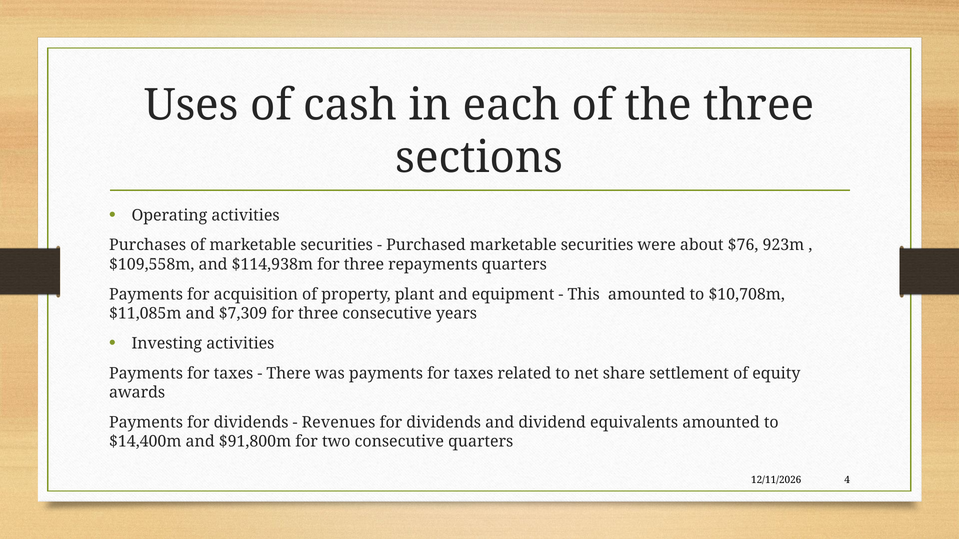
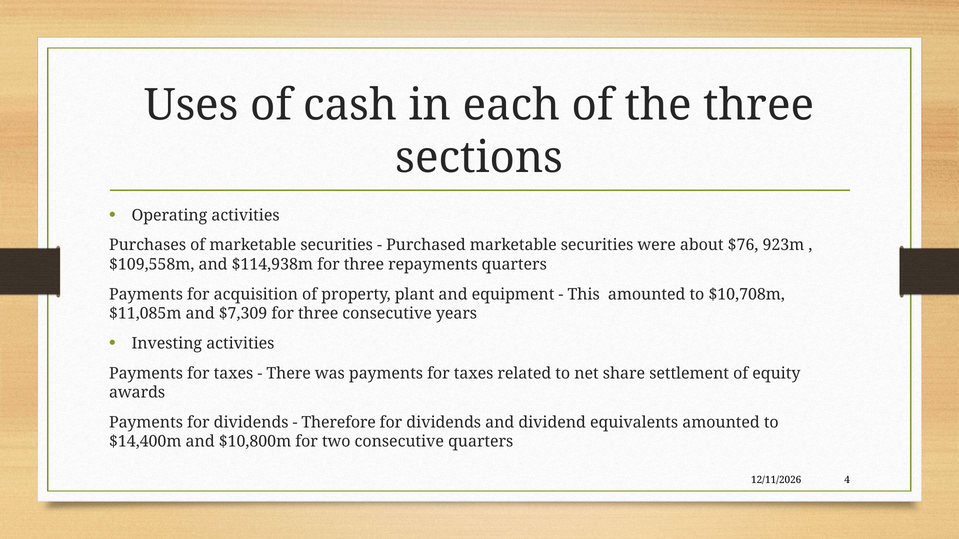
Revenues: Revenues -> Therefore (339, 423)
$91,800m: $91,800m -> $10,800m (255, 442)
